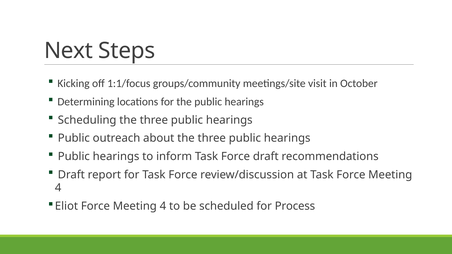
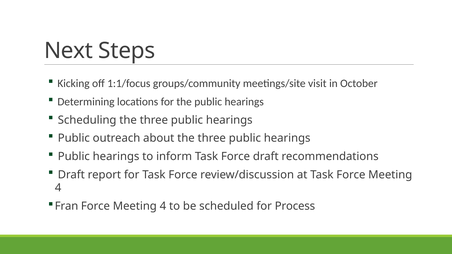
Eliot: Eliot -> Fran (67, 206)
